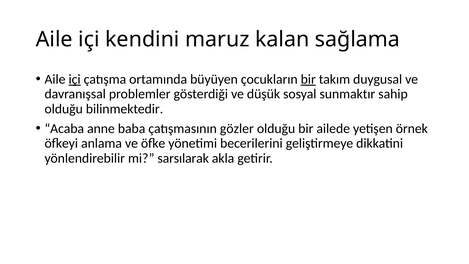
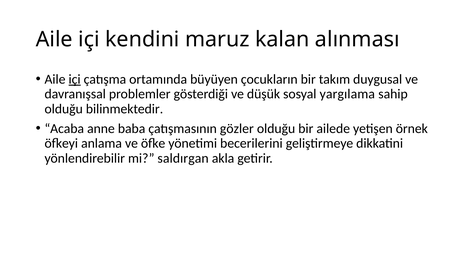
sağlama: sağlama -> alınması (357, 39)
bir underline: present -> none (308, 79)
sunmaktır: sunmaktır -> yargılama (347, 94)
sarsılarak: sarsılarak -> saldırgan (183, 158)
